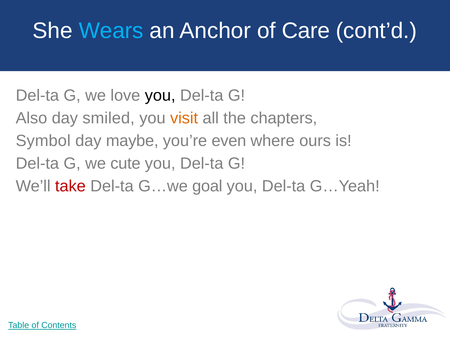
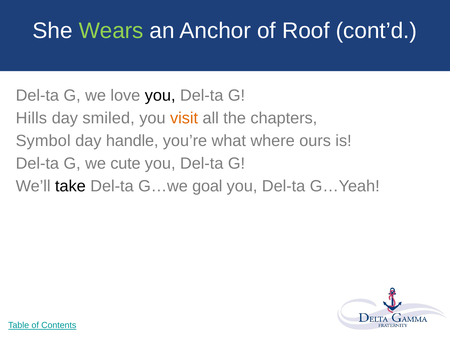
Wears colour: light blue -> light green (111, 31)
Care: Care -> Roof (306, 31)
Also: Also -> Hills (31, 118)
maybe: maybe -> handle (132, 141)
even: even -> what (229, 141)
take colour: red -> black (70, 187)
